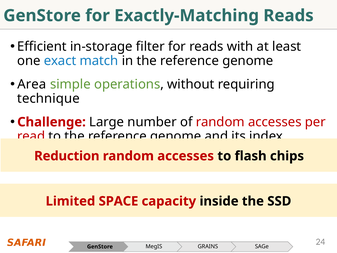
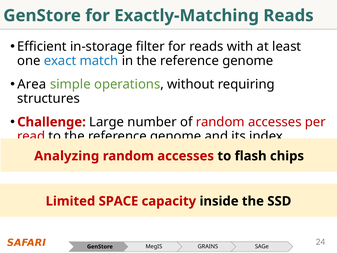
technique: technique -> structures (49, 98)
Reduction: Reduction -> Analyzing (67, 156)
